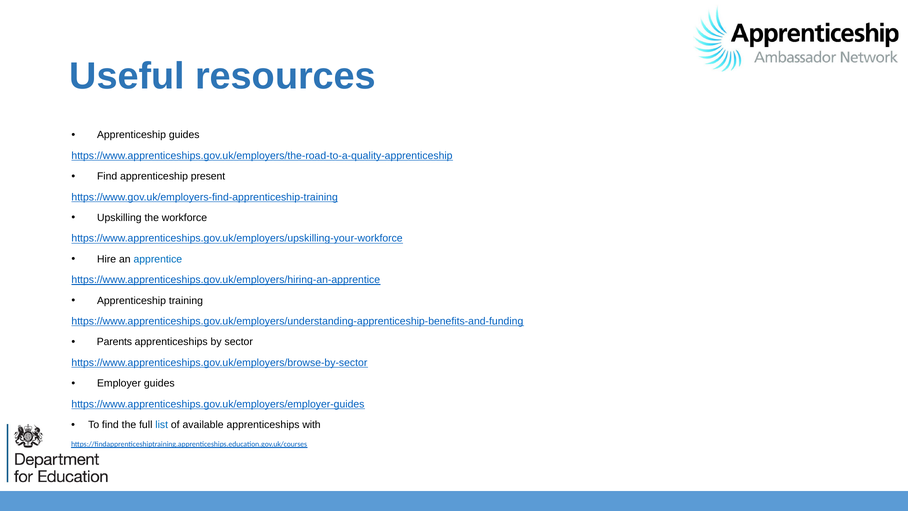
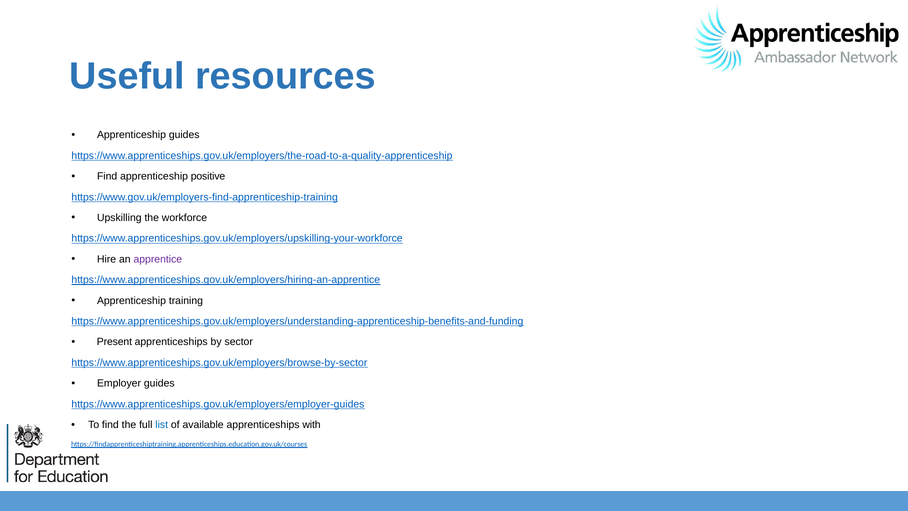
present: present -> positive (208, 176)
apprentice colour: blue -> purple (158, 259)
Parents: Parents -> Present (114, 342)
